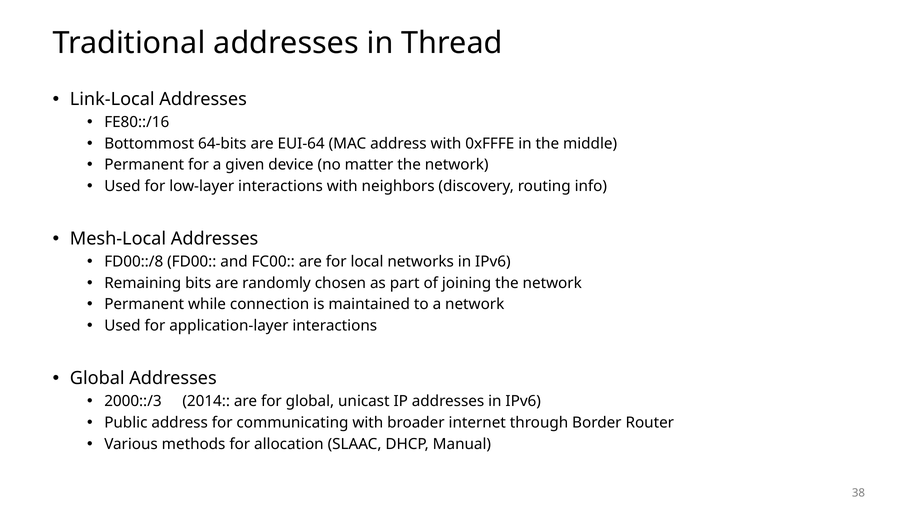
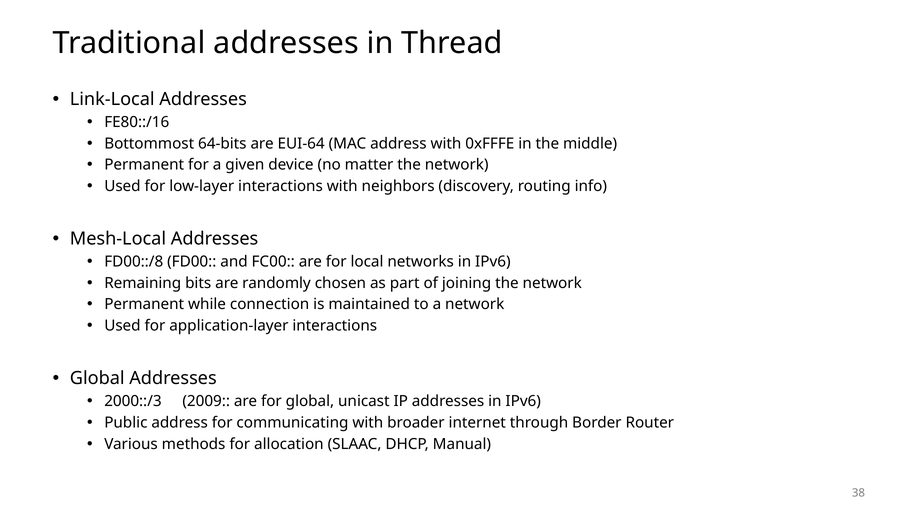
2014: 2014 -> 2009 (206, 401)
